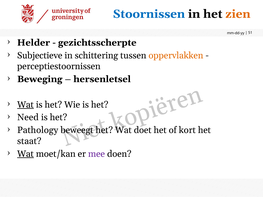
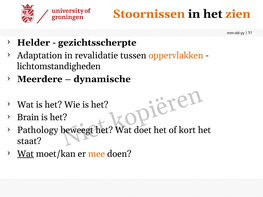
Stoornissen colour: blue -> orange (149, 14)
Subjectieve: Subjectieve -> Adaptation (40, 55)
schittering: schittering -> revalidatie (96, 55)
perceptiestoornissen: perceptiestoornissen -> lichtomstandigheden (59, 66)
Beweging: Beweging -> Meerdere (40, 79)
hersenletsel: hersenletsel -> dynamische (102, 79)
Wat underline: present -> none (25, 105)
Need: Need -> Brain (28, 118)
mee colour: purple -> orange (97, 154)
